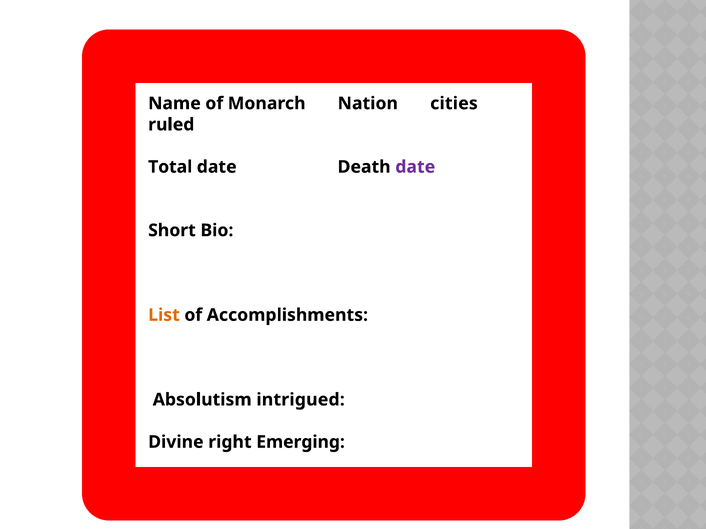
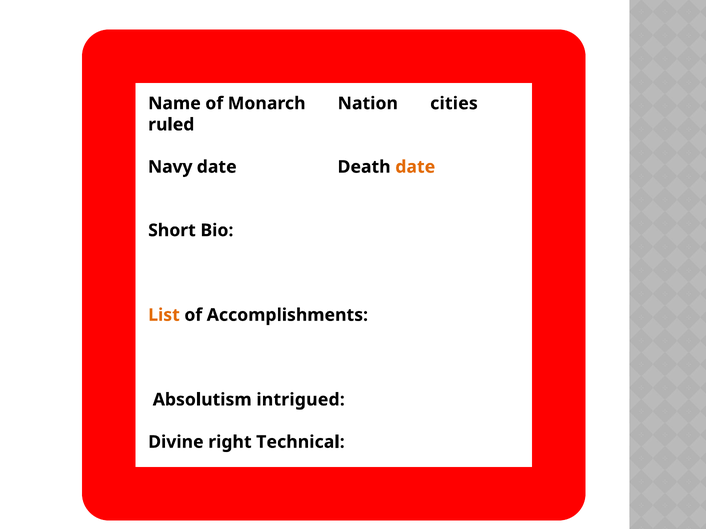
Total: Total -> Navy (170, 167)
date colour: purple -> orange (415, 167)
Emerging: Emerging -> Technical (300, 442)
